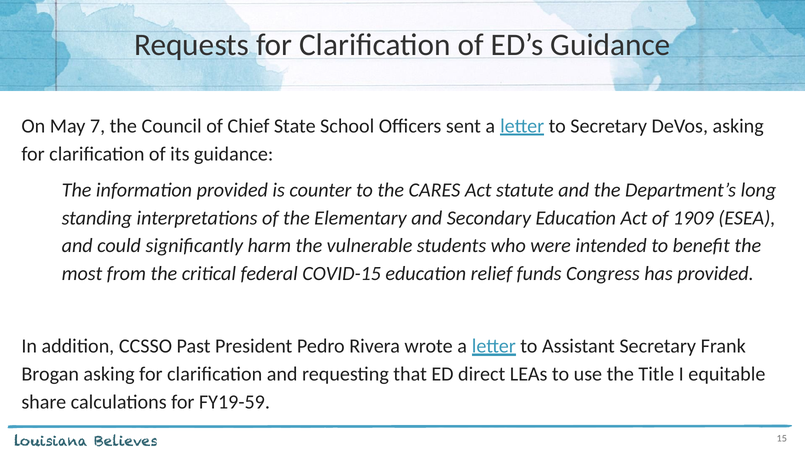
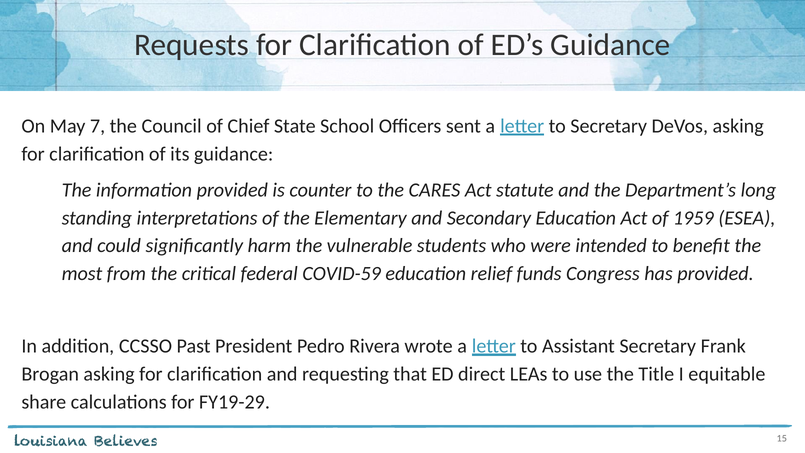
1909: 1909 -> 1959 (693, 218)
COVID-15: COVID-15 -> COVID-59 (342, 273)
FY19-59: FY19-59 -> FY19-29 (234, 402)
